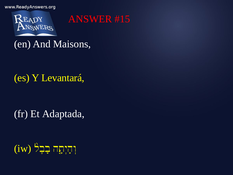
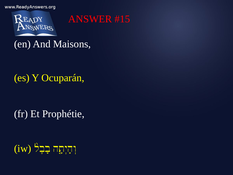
Levantará: Levantará -> Ocuparán (63, 78)
Adaptada: Adaptada -> Prophétie (63, 114)
